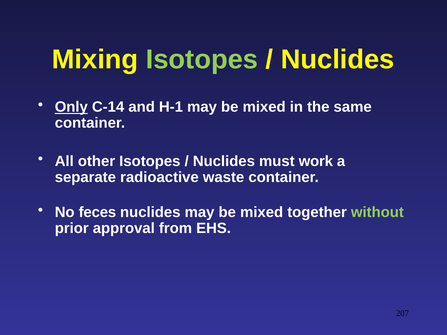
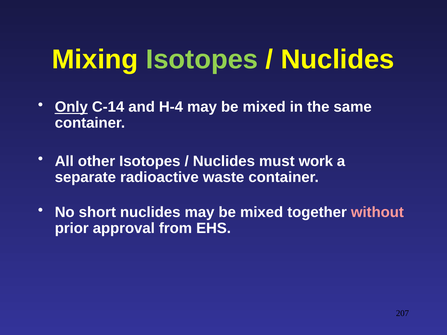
H-1: H-1 -> H-4 (171, 107)
feces: feces -> short (97, 212)
without colour: light green -> pink (377, 212)
